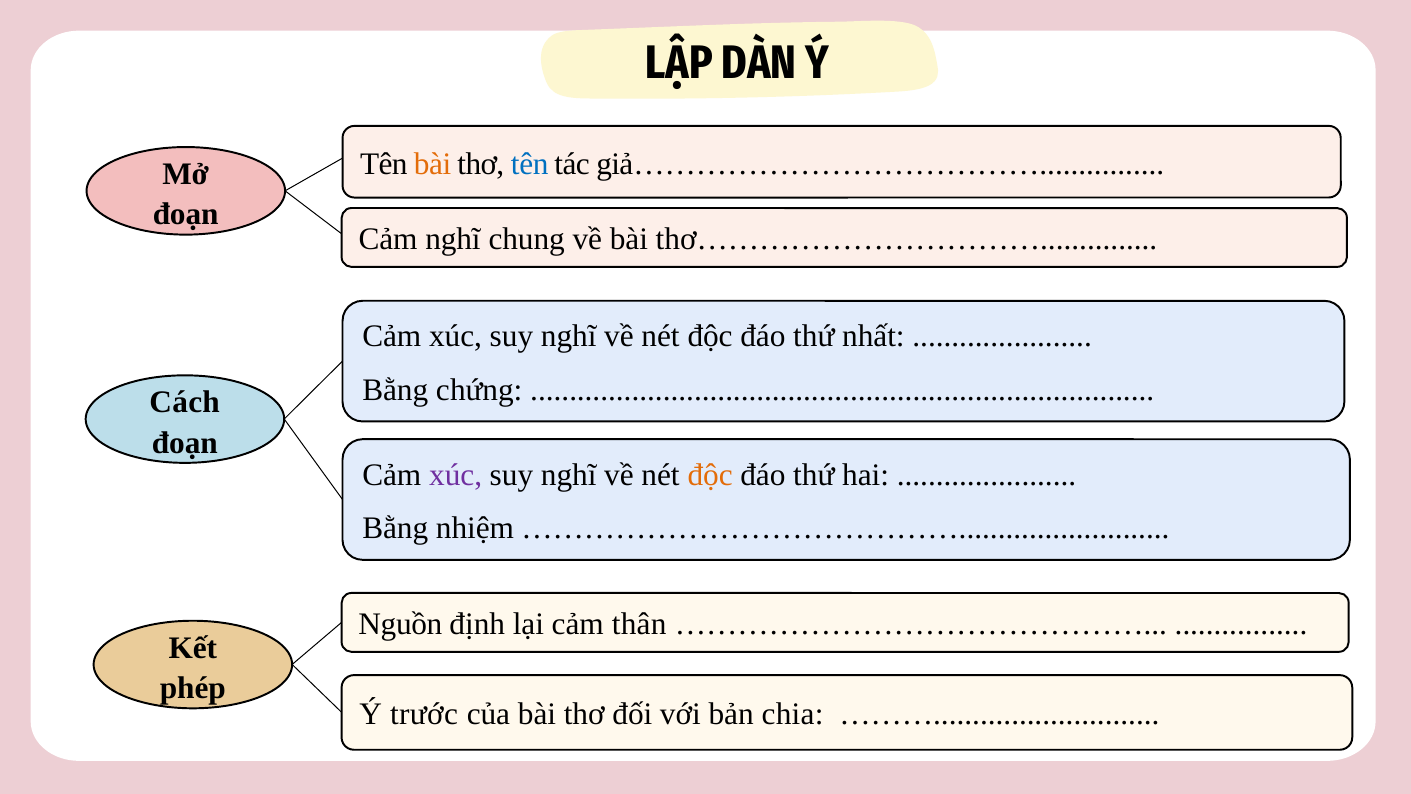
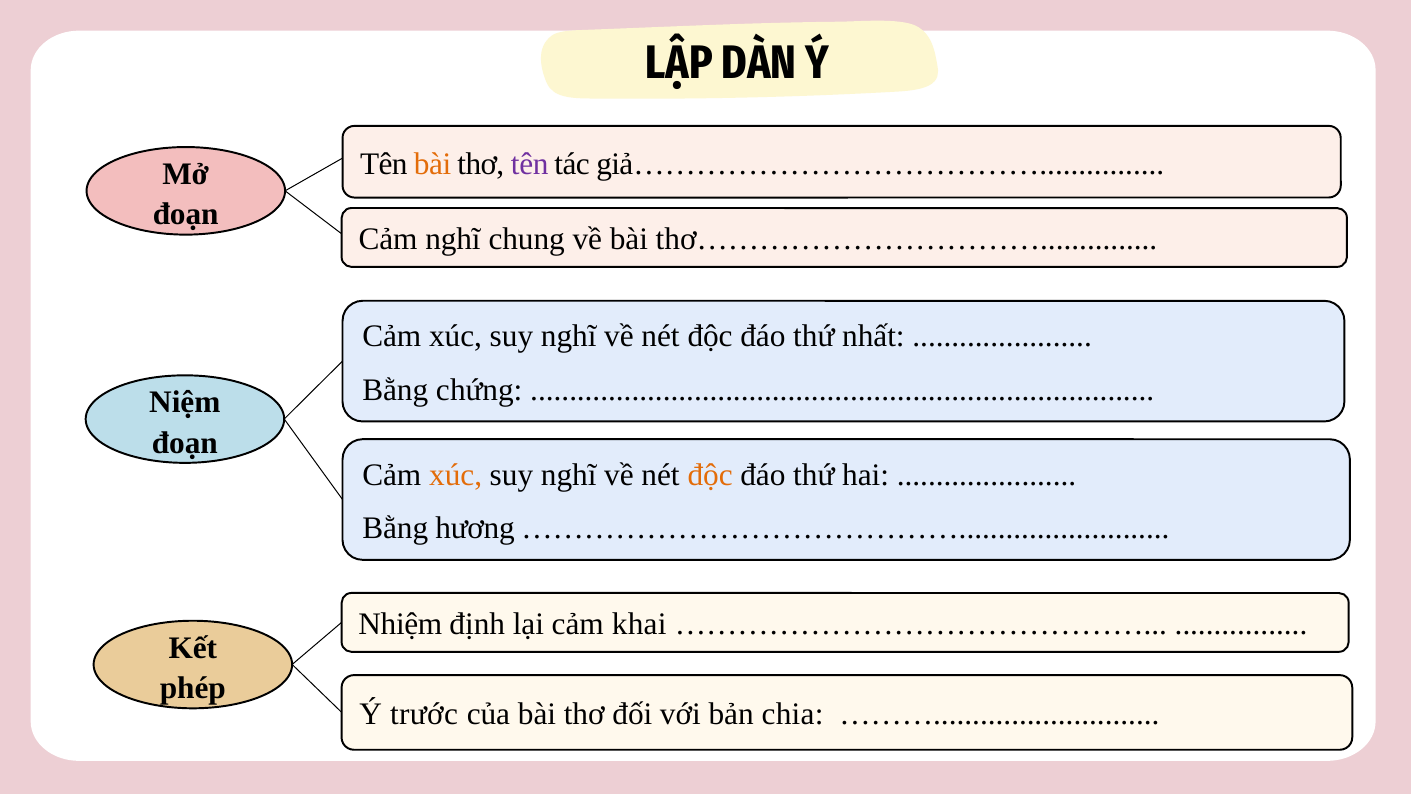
tên colour: blue -> purple (530, 164)
Cách: Cách -> Niệm (185, 402)
xúc colour: purple -> orange (456, 475)
nhiệm: nhiệm -> hương (475, 528)
Nguồn: Nguồn -> Nhiệm (400, 624)
thân: thân -> khai (639, 624)
